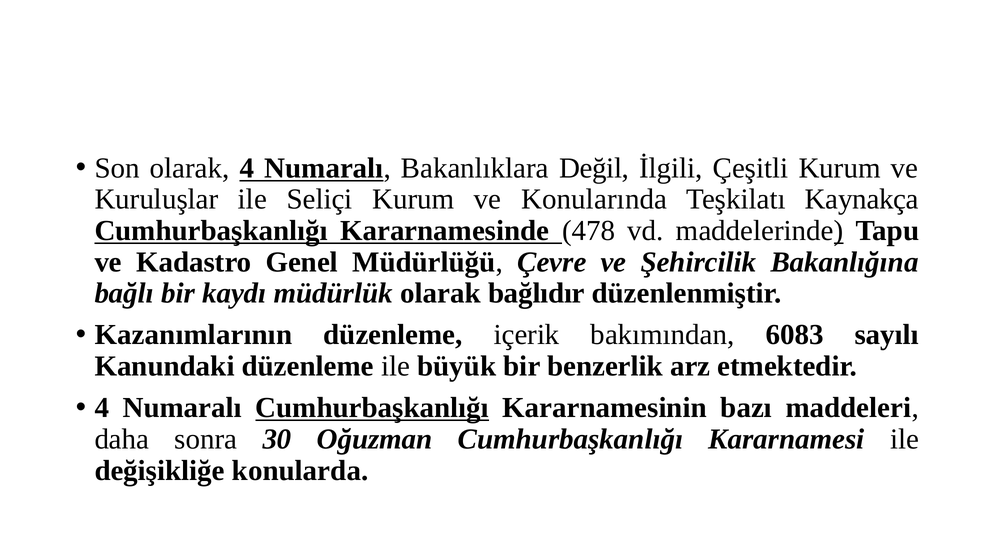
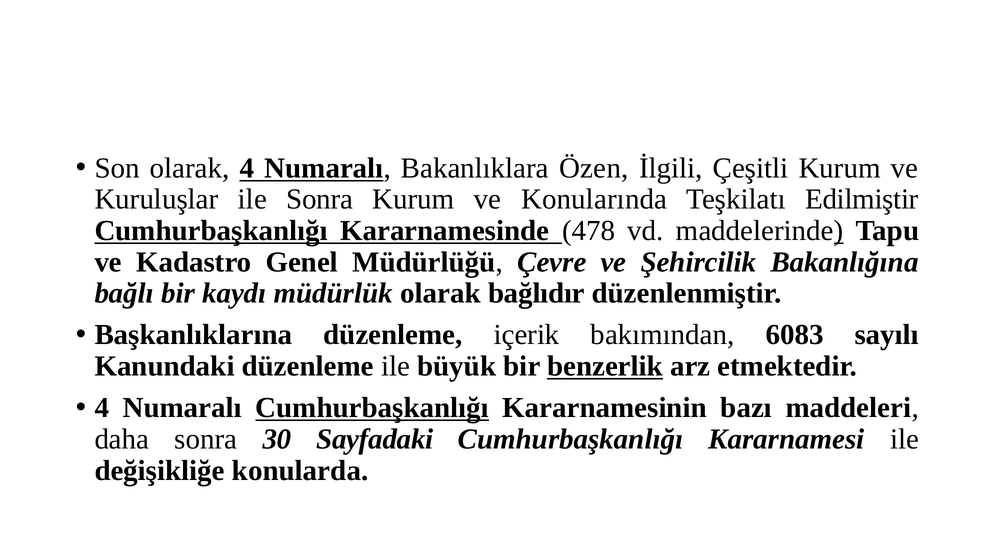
Değil: Değil -> Özen (594, 168)
ile Seliçi: Seliçi -> Sonra (320, 200)
Kaynakça: Kaynakça -> Edilmiştir (862, 200)
Kazanımlarının: Kazanımlarının -> Başkanlıklarına (193, 335)
benzerlik underline: none -> present (605, 367)
Oğuzman: Oğuzman -> Sayfadaki (375, 440)
